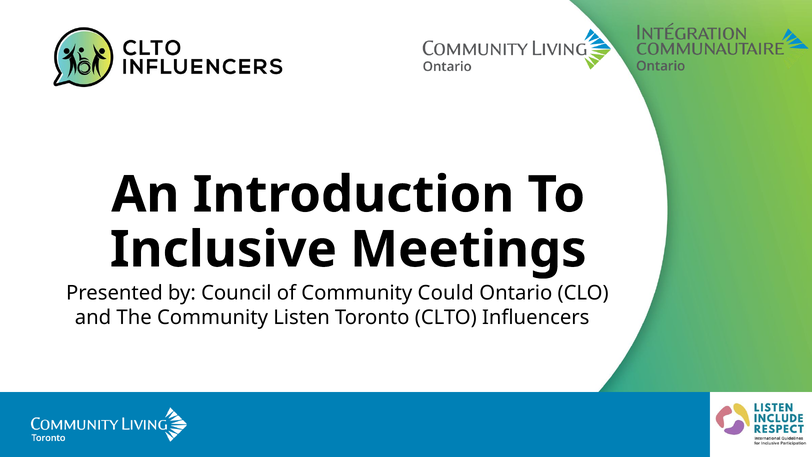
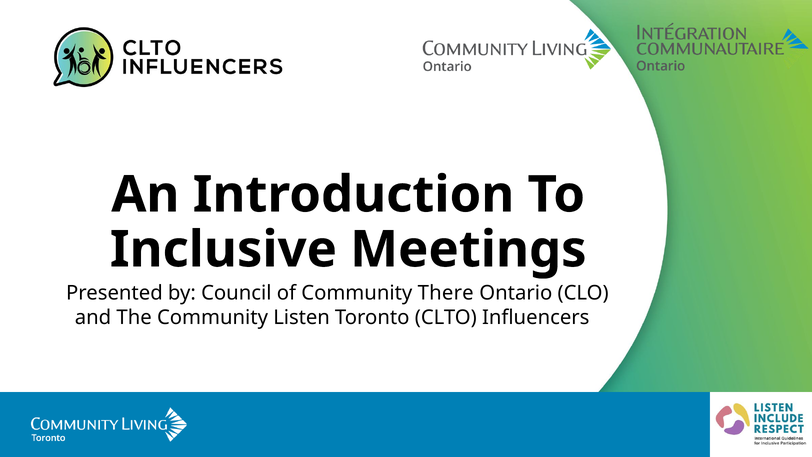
Could: Could -> There (446, 293)
